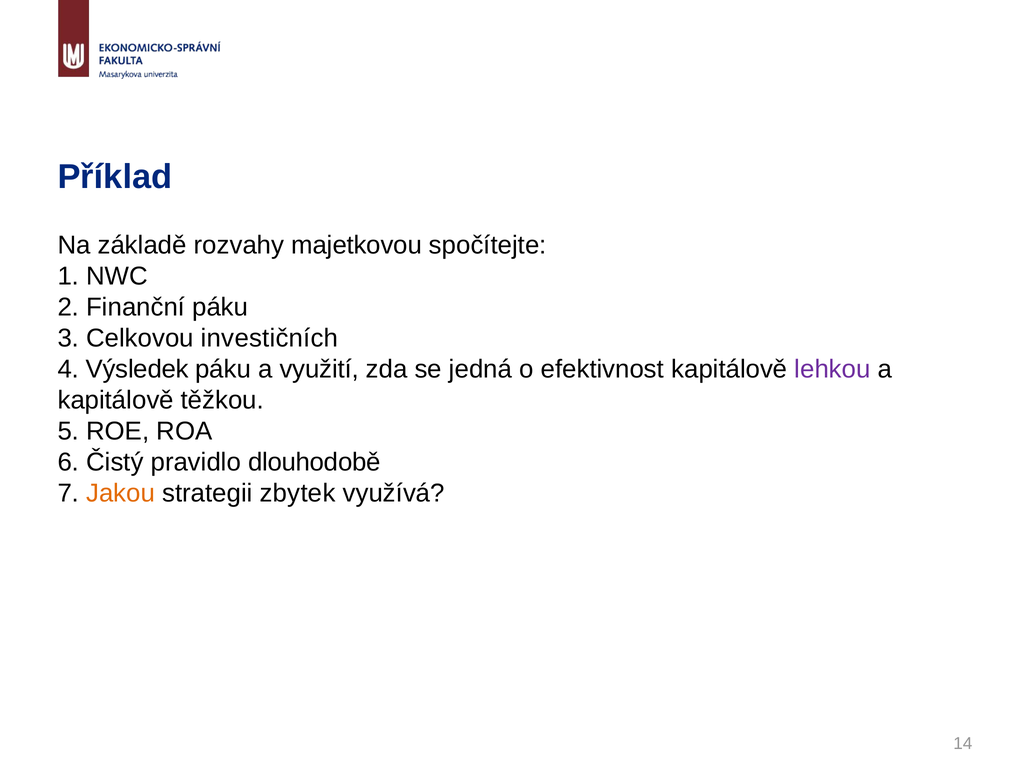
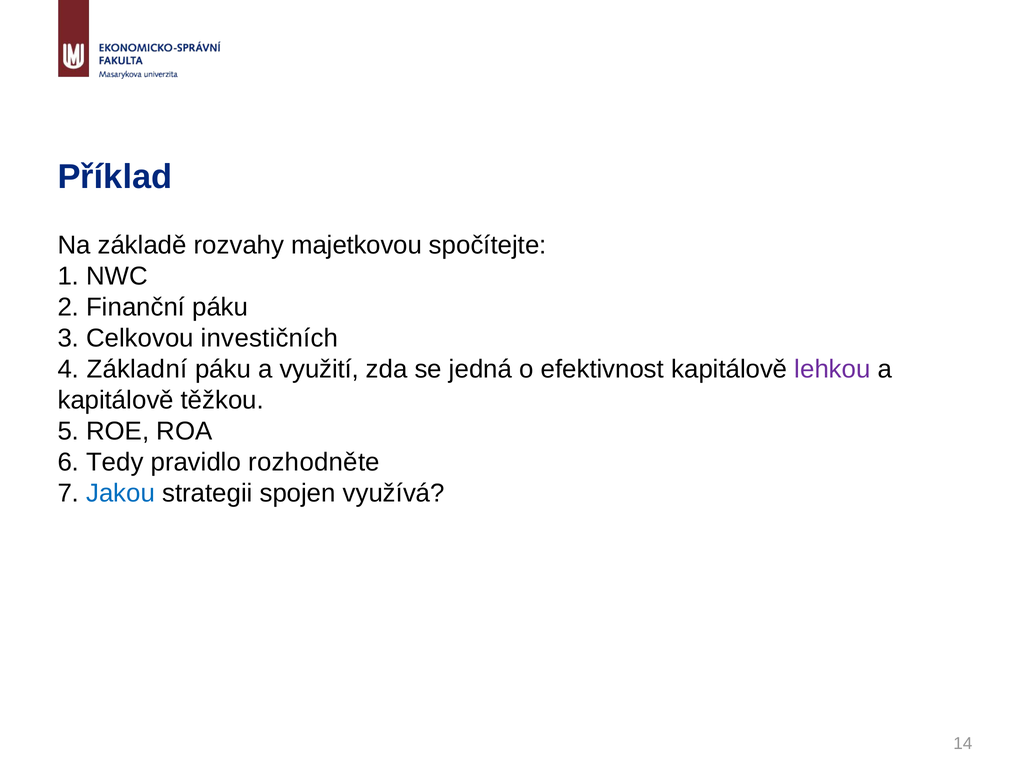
Výsledek: Výsledek -> Základní (137, 369)
Čistý: Čistý -> Tedy (115, 462)
dlouhodobě: dlouhodobě -> rozhodněte (314, 462)
Jakou colour: orange -> blue (121, 493)
zbytek: zbytek -> spojen (298, 493)
